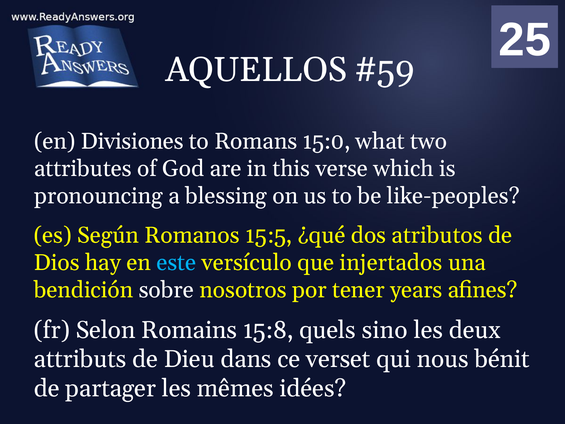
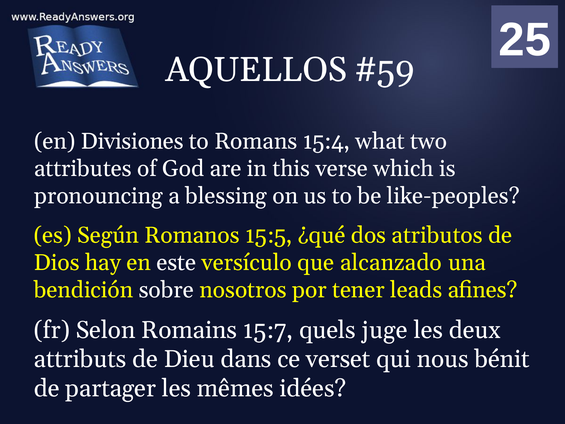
15:0: 15:0 -> 15:4 (326, 141)
este colour: light blue -> white (176, 262)
injertados: injertados -> alcanzado (391, 262)
years: years -> leads (416, 290)
15:8: 15:8 -> 15:7 (268, 330)
sino: sino -> juge (385, 330)
